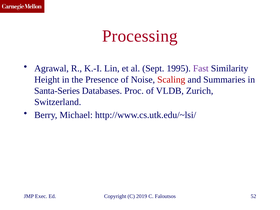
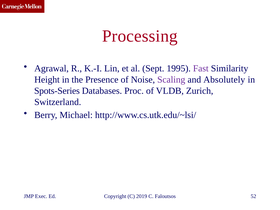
Scaling colour: red -> purple (171, 80)
Summaries: Summaries -> Absolutely (224, 80)
Santa-Series: Santa-Series -> Spots-Series (57, 91)
